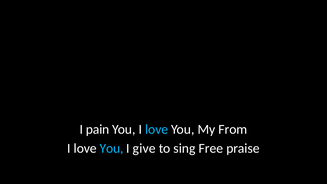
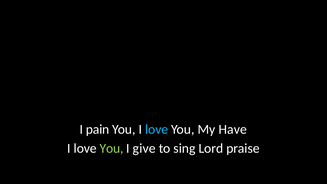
From: From -> Have (233, 129)
You colour: light blue -> light green (112, 148)
Free: Free -> Lord (211, 148)
